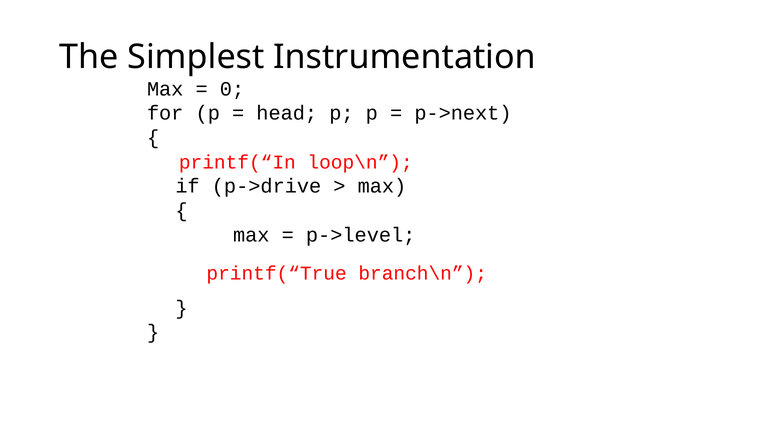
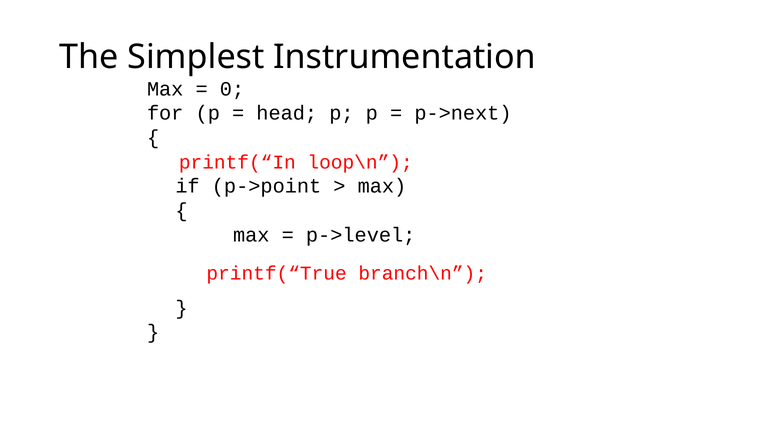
p->drive: p->drive -> p->point (267, 186)
